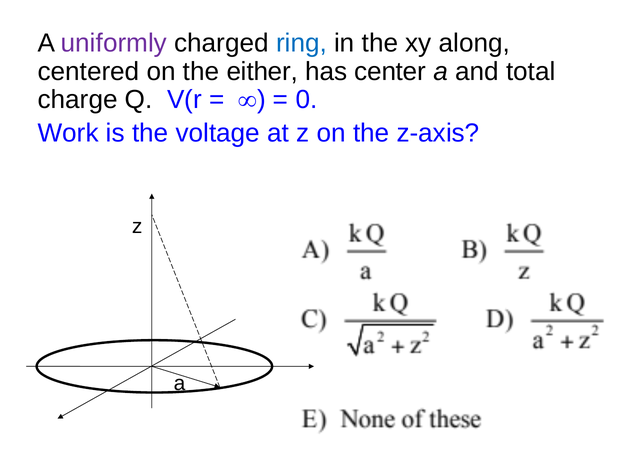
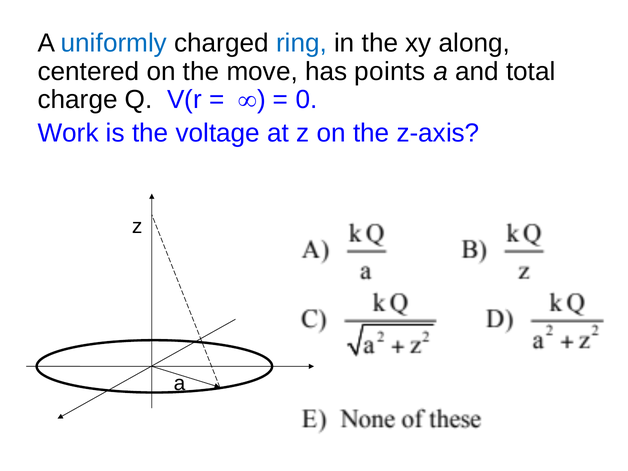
uniformly colour: purple -> blue (114, 43)
either: either -> move (262, 72)
center: center -> points (390, 72)
